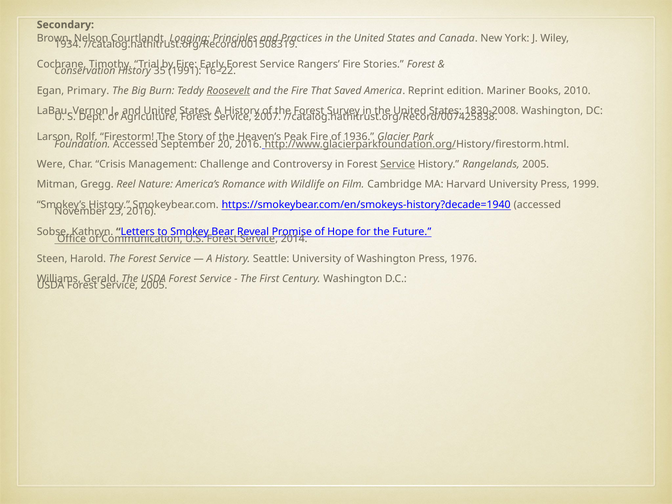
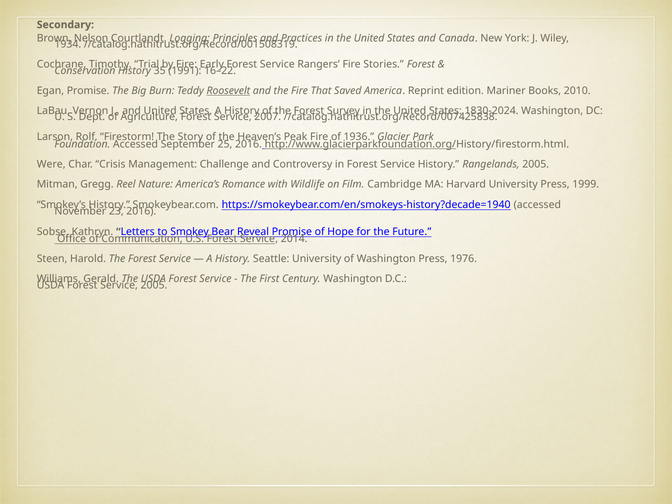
Egan Primary: Primary -> Promise (88, 91)
1830-2008: 1830-2008 -> 1830-2024 (492, 111)
20: 20 -> 25 (225, 144)
Service underline: present -> none (398, 164)
